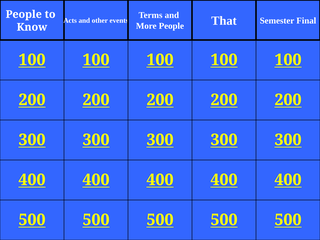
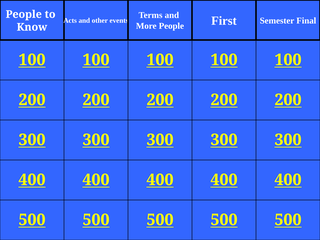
That: That -> First (224, 21)
